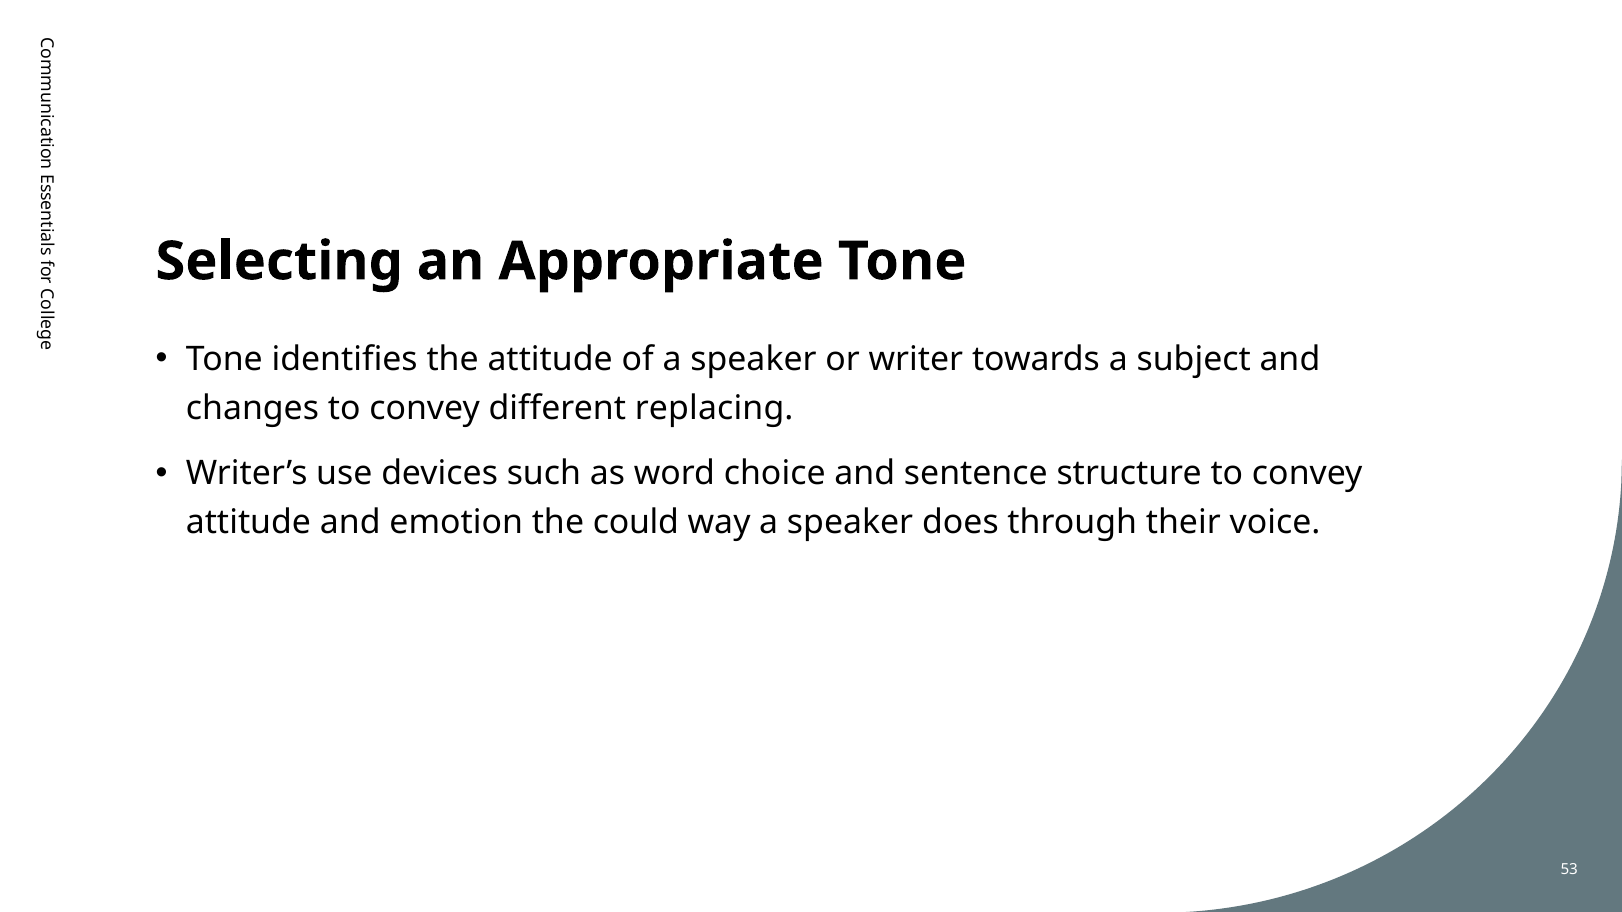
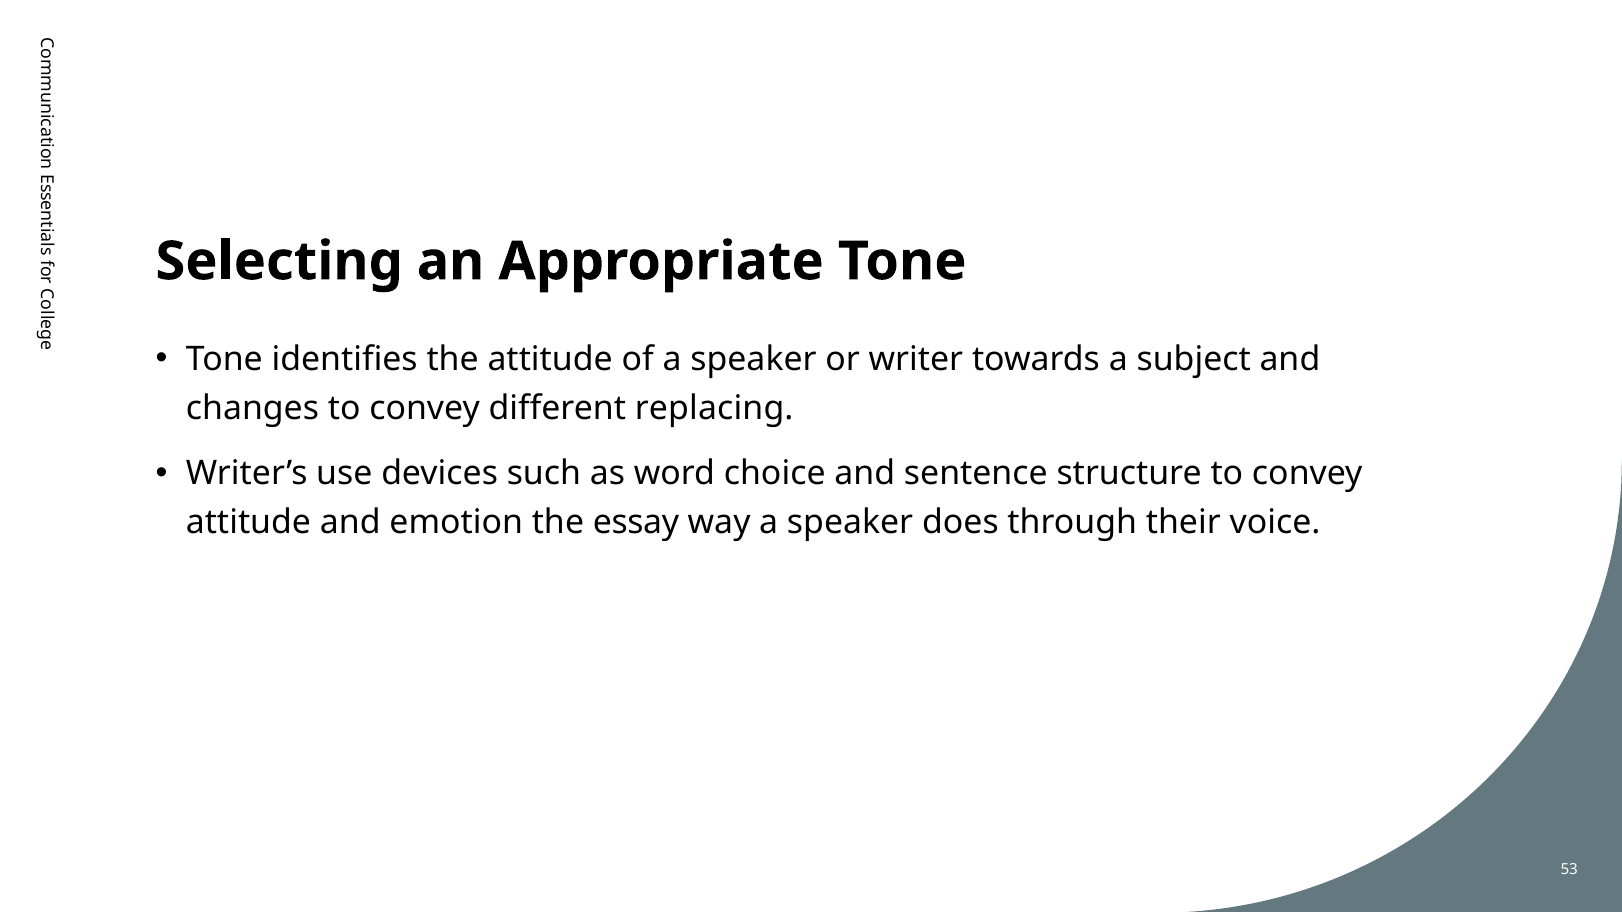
could: could -> essay (636, 523)
